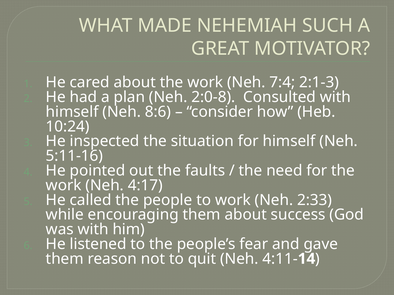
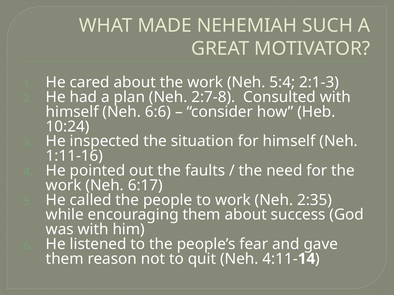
7:4: 7:4 -> 5:4 (282, 83)
2:0-8: 2:0-8 -> 2:7-8 (213, 97)
8:6: 8:6 -> 6:6 (158, 112)
5:11-16: 5:11-16 -> 1:11-16 (74, 156)
4:17: 4:17 -> 6:17 (145, 186)
2:33: 2:33 -> 2:35 (315, 200)
